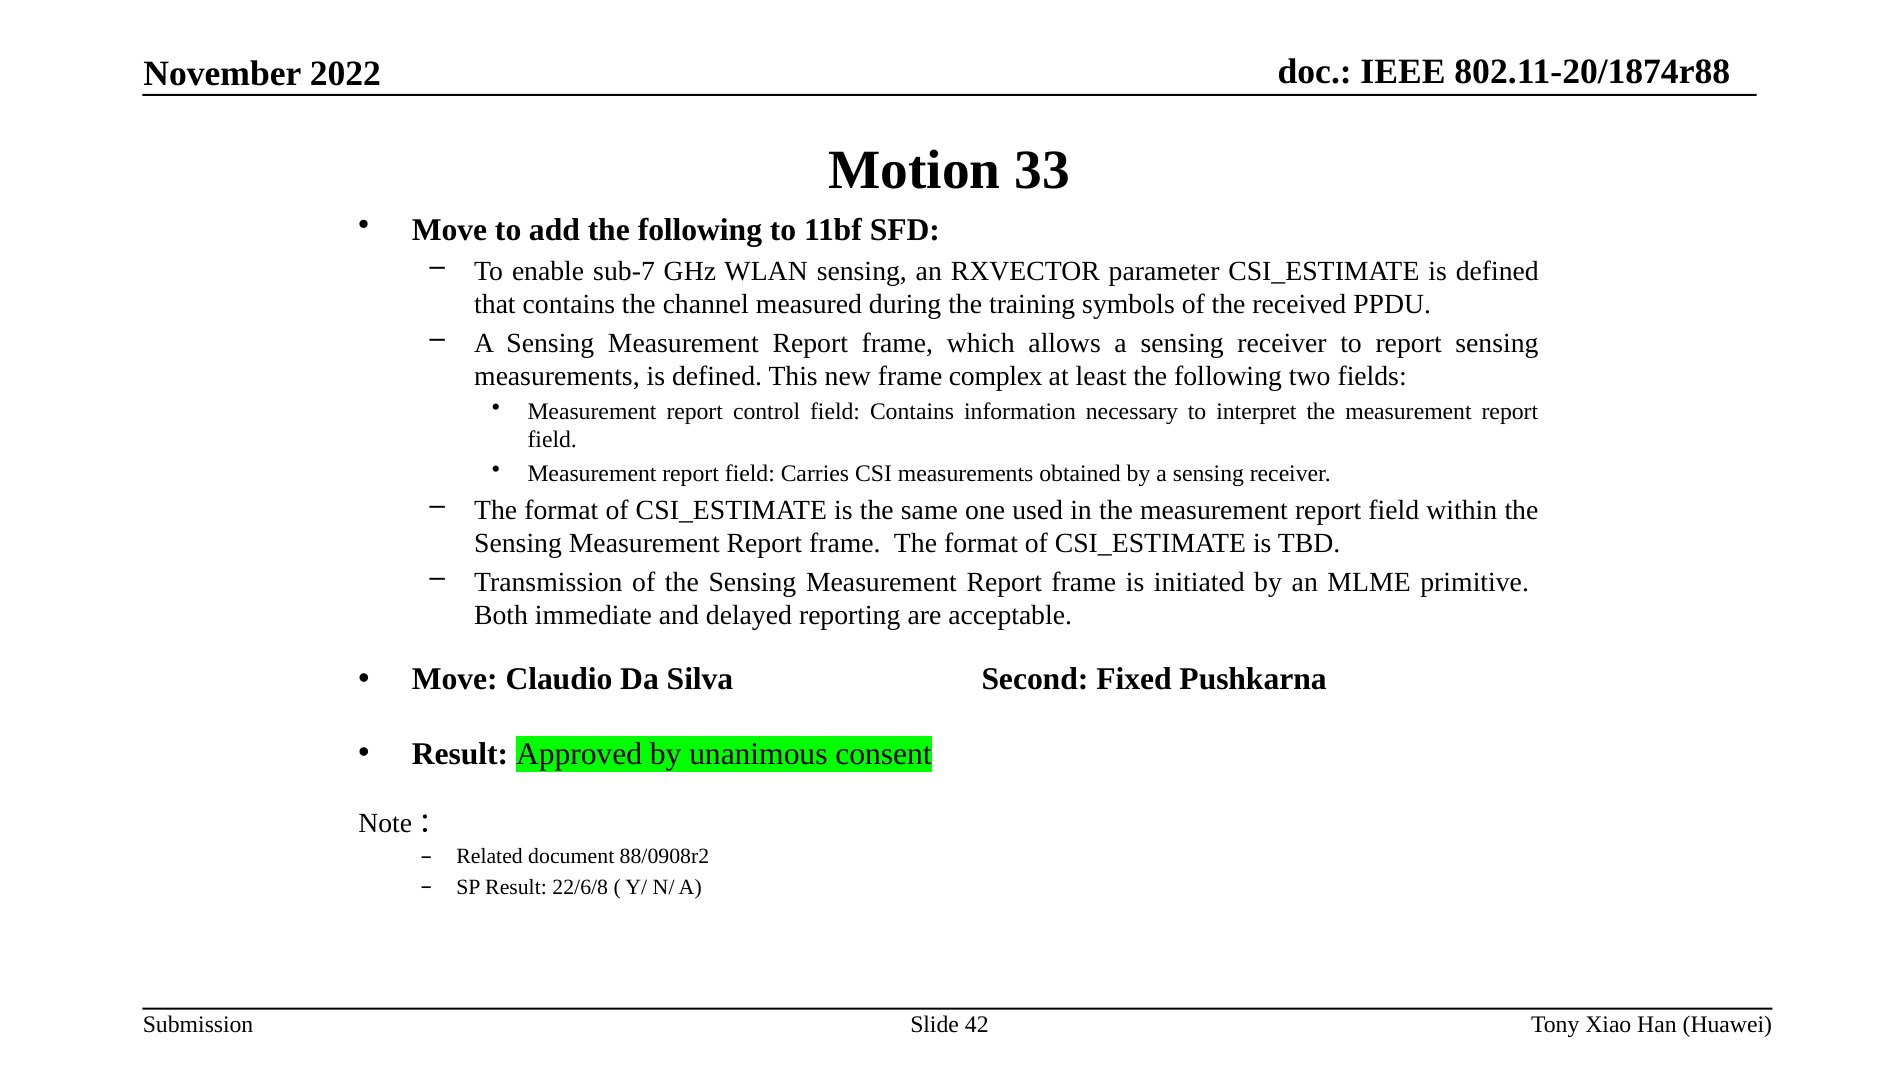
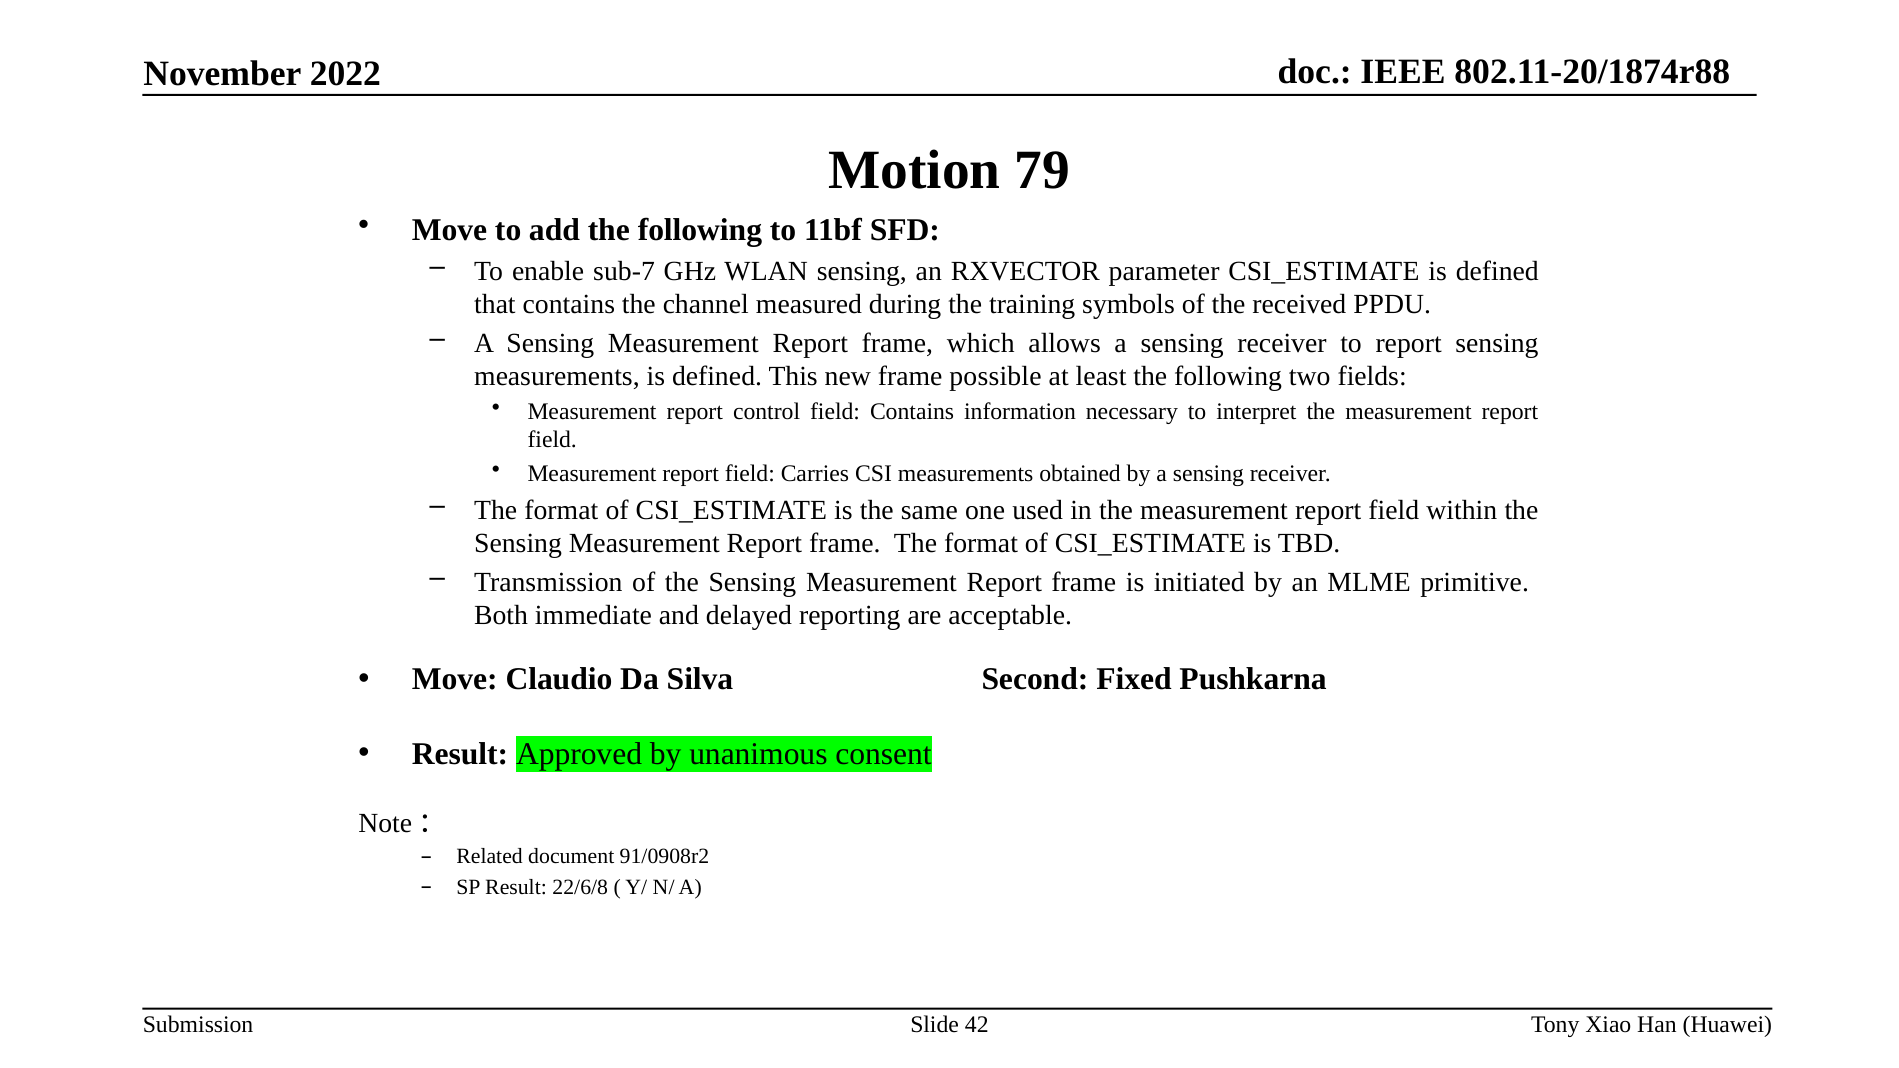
33: 33 -> 79 (1042, 170)
complex: complex -> possible (996, 376)
88/0908r2: 88/0908r2 -> 91/0908r2 (664, 857)
